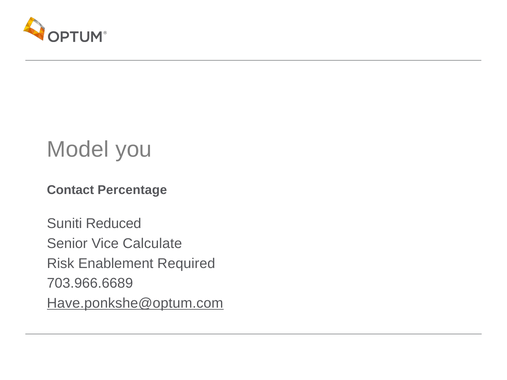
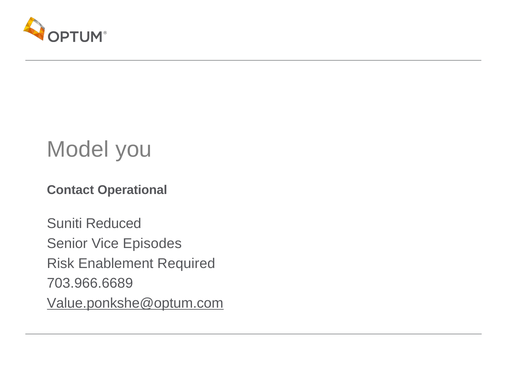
Percentage: Percentage -> Operational (132, 190)
Calculate: Calculate -> Episodes (152, 244)
Have.ponkshe@optum.com: Have.ponkshe@optum.com -> Value.ponkshe@optum.com (135, 303)
